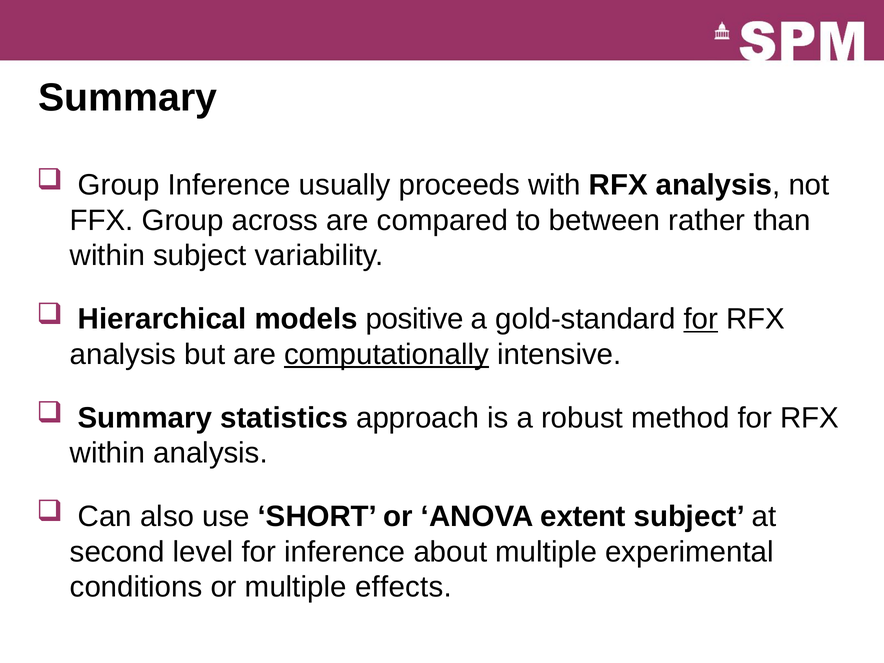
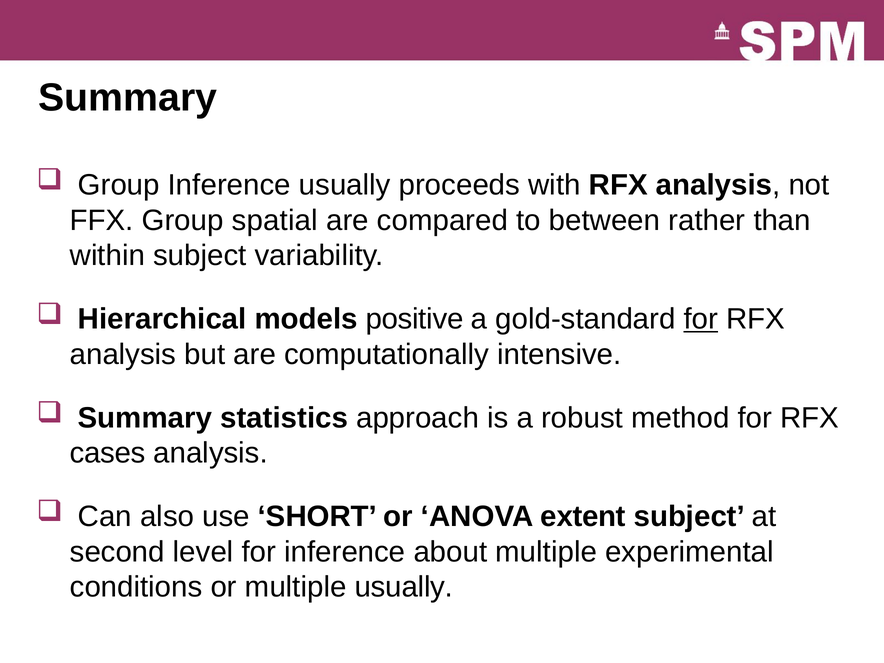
across: across -> spatial (275, 220)
computationally underline: present -> none (387, 354)
within: within -> cases (108, 453)
multiple effects: effects -> usually (404, 587)
